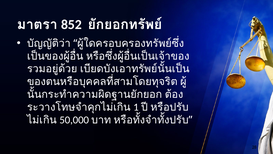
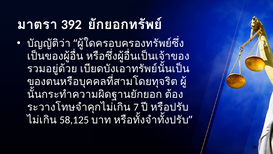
852: 852 -> 392 (71, 25)
1: 1 -> 7 (136, 107)
50,000: 50,000 -> 58,125 (74, 120)
